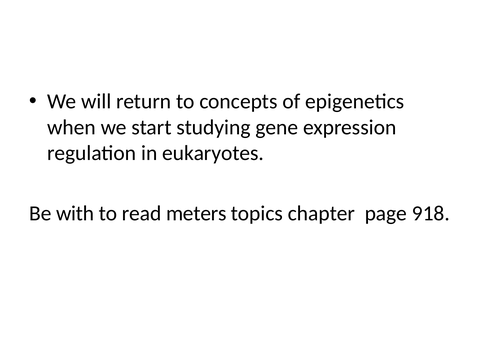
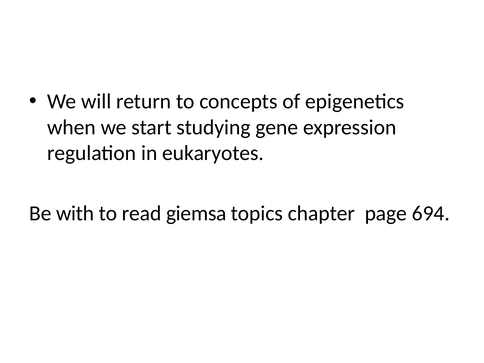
meters: meters -> giemsa (196, 213)
918: 918 -> 694 (431, 213)
